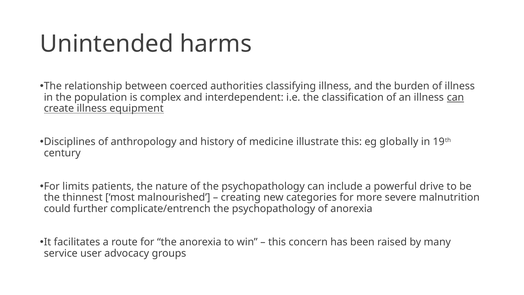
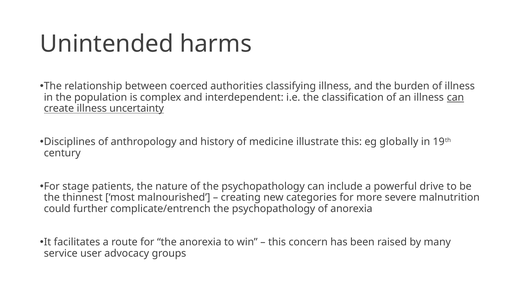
equipment: equipment -> uncertainty (137, 108)
limits: limits -> stage (76, 186)
